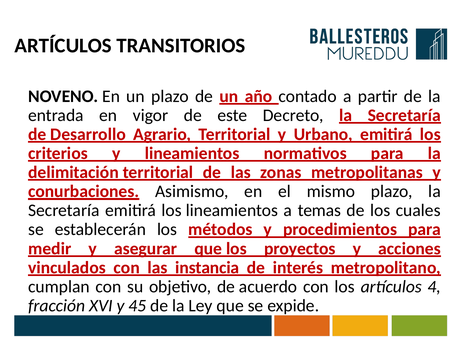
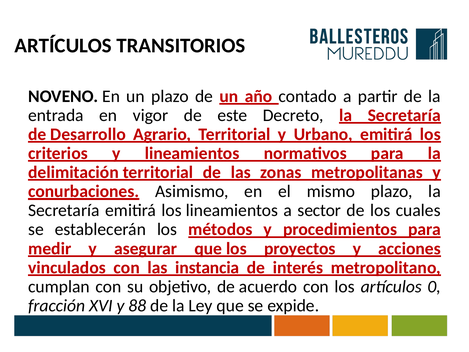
temas: temas -> sector (319, 210)
4: 4 -> 0 (434, 286)
45: 45 -> 88 (137, 305)
